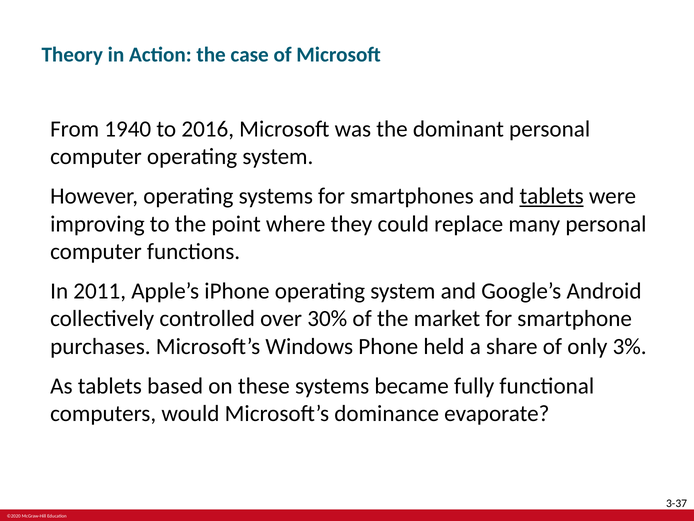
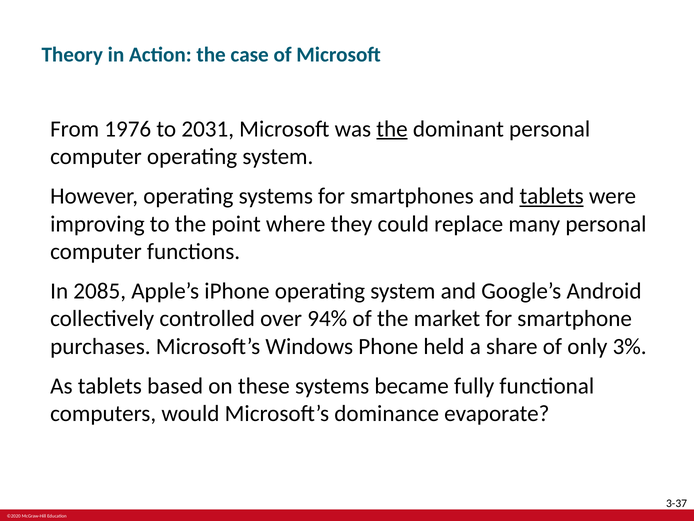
1940: 1940 -> 1976 (128, 129)
2016: 2016 -> 2031 (208, 129)
the underline: none -> present (392, 129)
2011: 2011 -> 2085 (100, 291)
30%: 30% -> 94% (327, 319)
